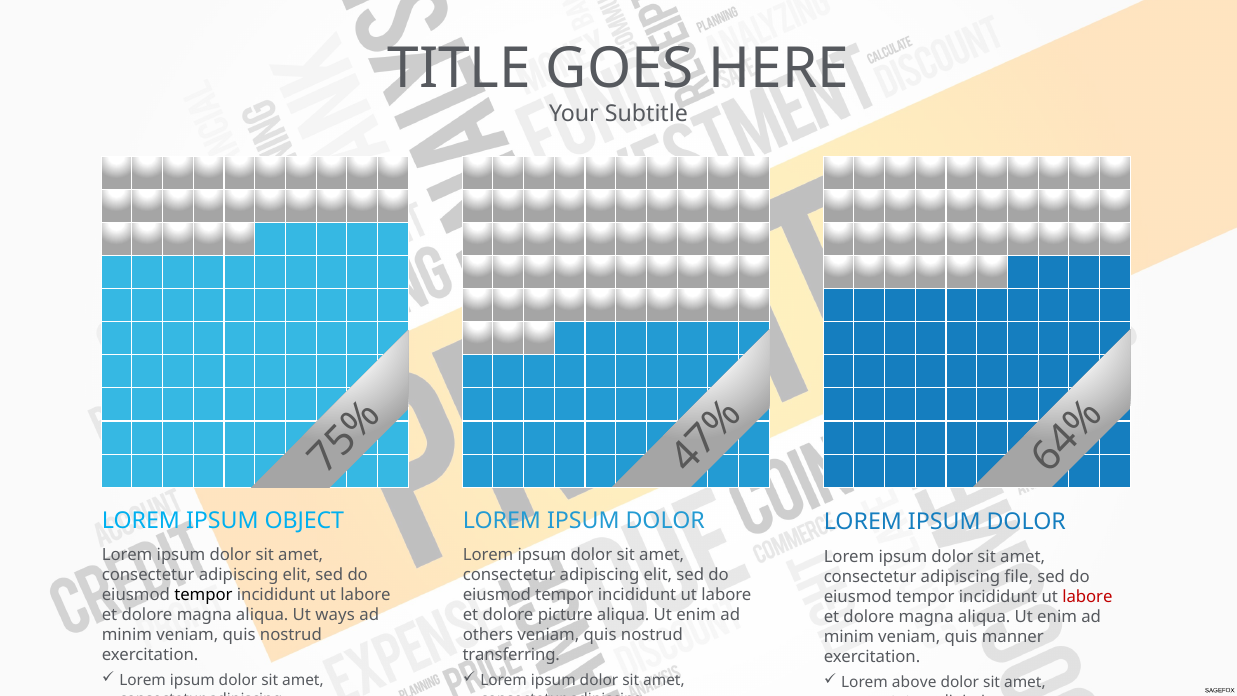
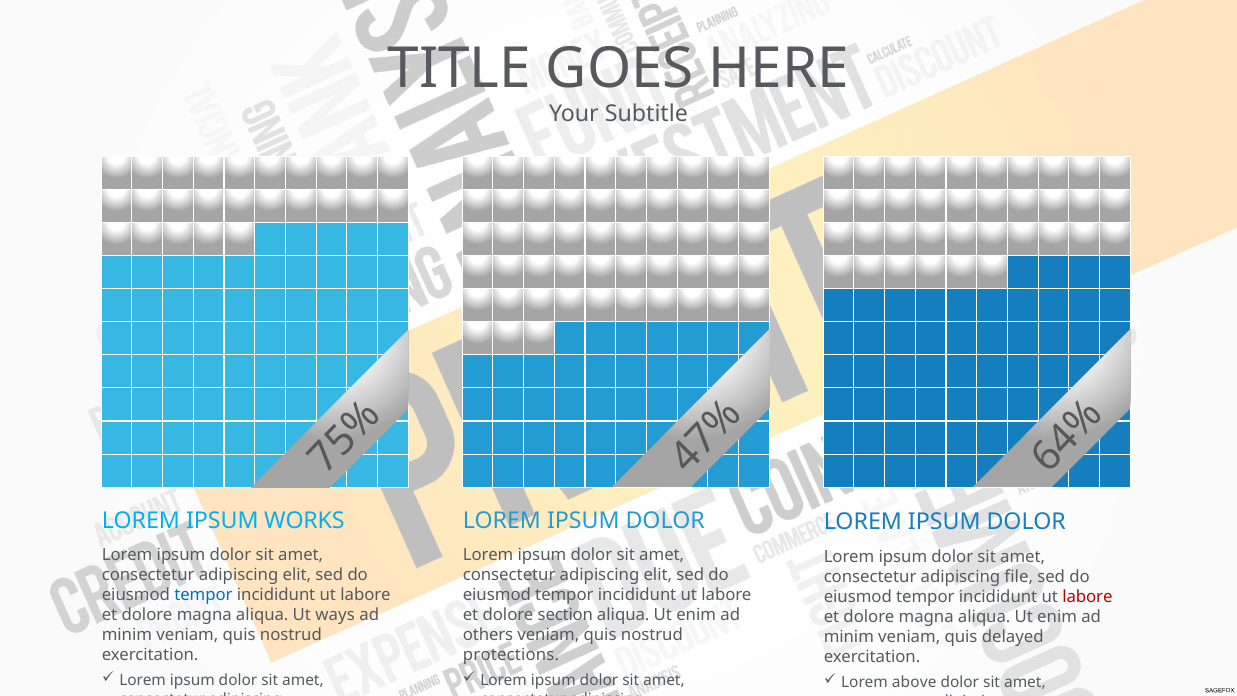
OBJECT: OBJECT -> WORKS (304, 520)
tempor colour: black -> blue (203, 595)
picture: picture -> section (565, 615)
manner: manner -> delayed (1013, 637)
transferring: transferring -> protections (511, 655)
